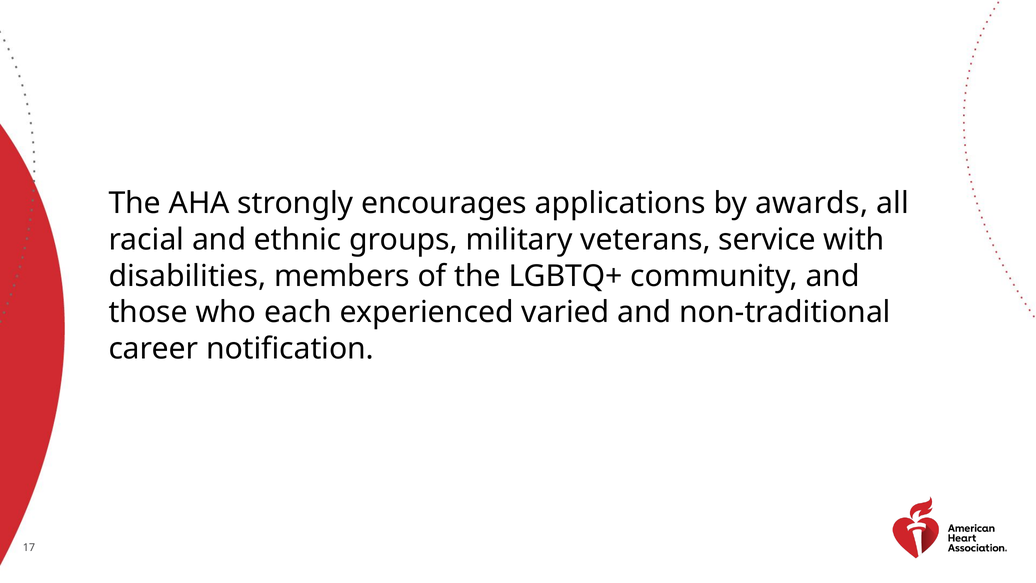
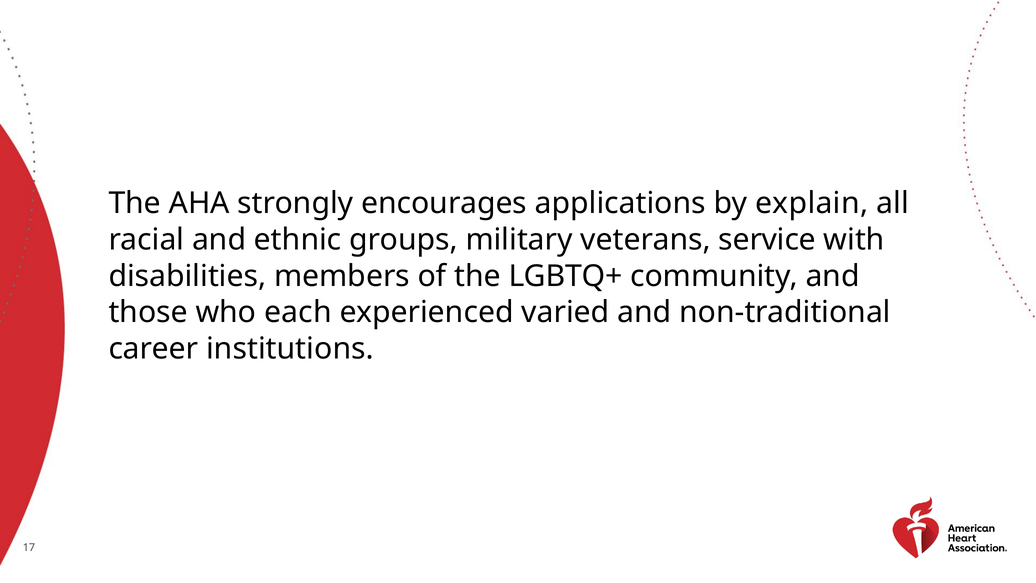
awards: awards -> explain (812, 203)
notification: notification -> institutions (290, 349)
